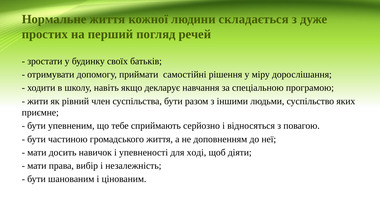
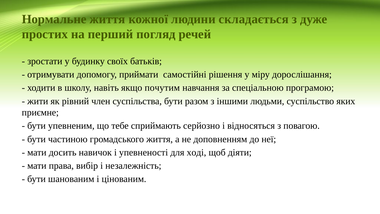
декларує: декларує -> почутим (162, 88)
